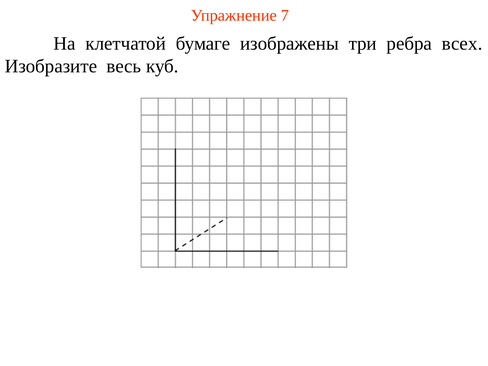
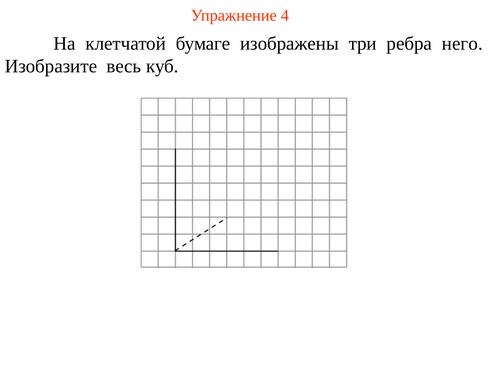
7: 7 -> 4 (285, 15)
всех: всех -> него (462, 44)
